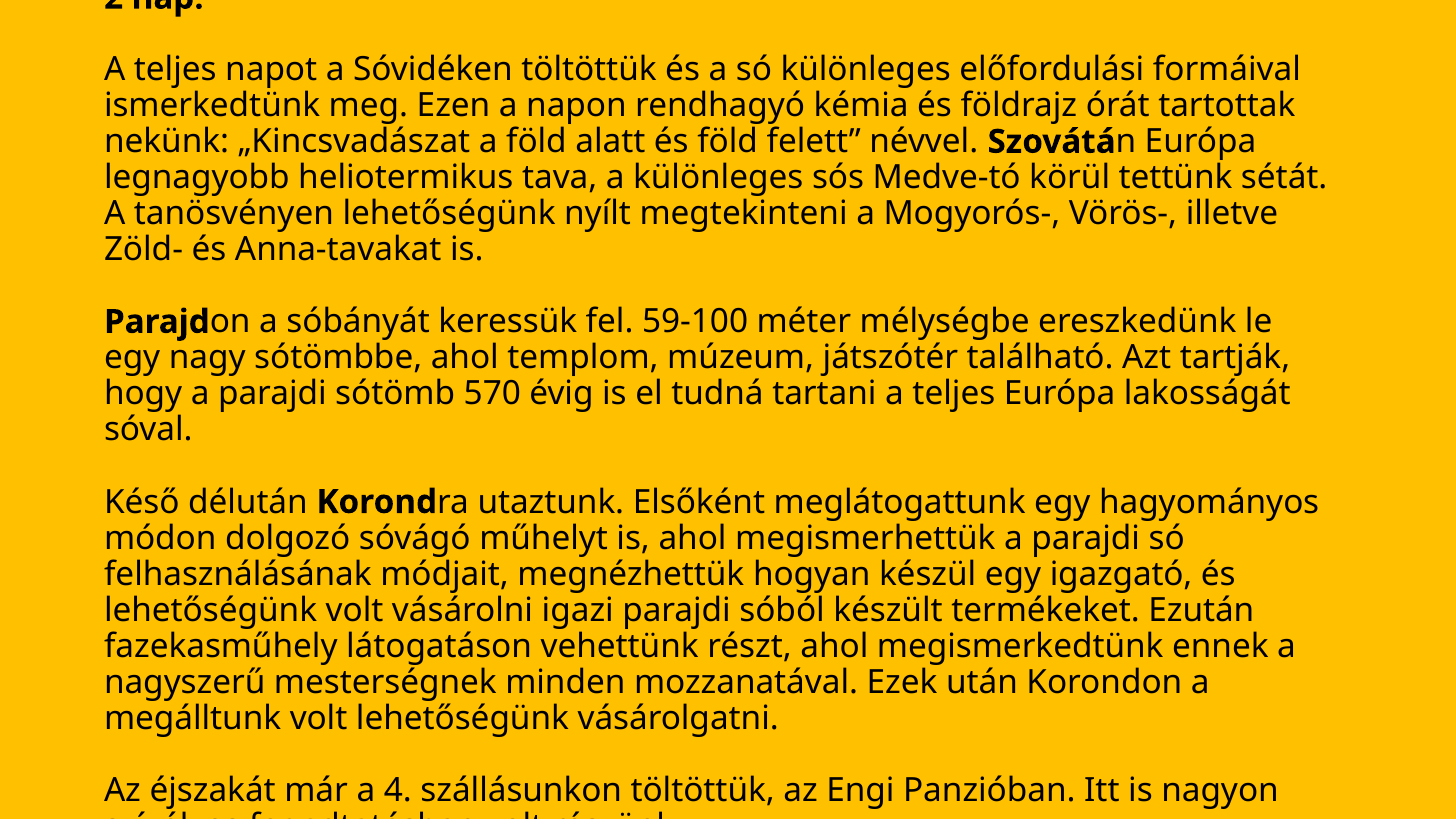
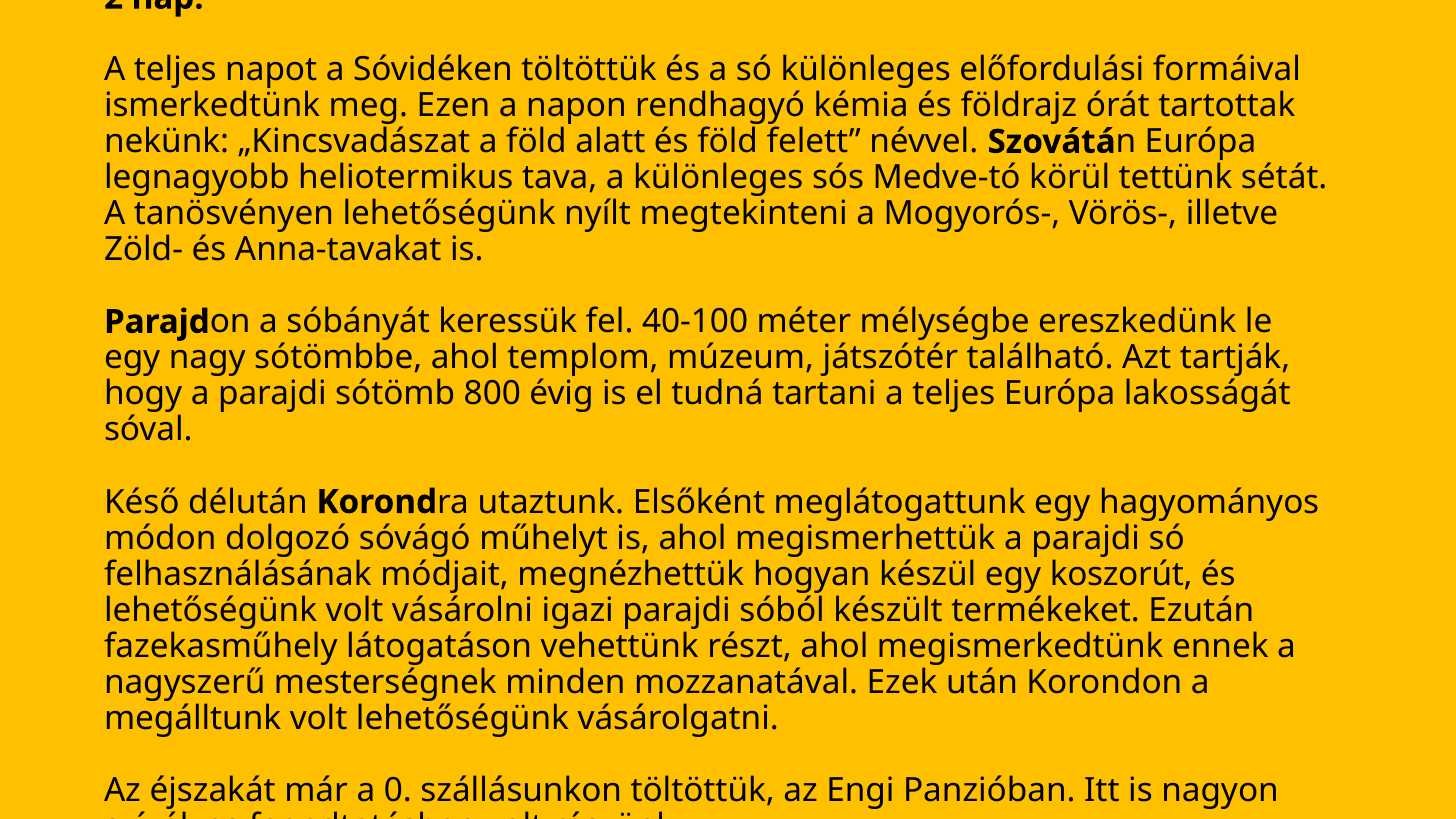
59-100: 59-100 -> 40-100 (695, 322)
570: 570 -> 800 (492, 394)
igazgató: igazgató -> koszorút (1121, 574)
4: 4 -> 0 (398, 790)
